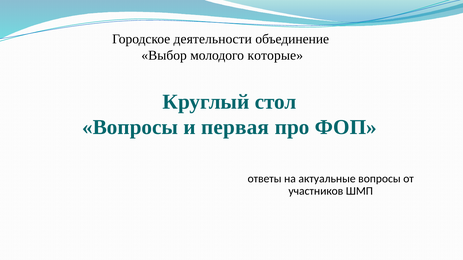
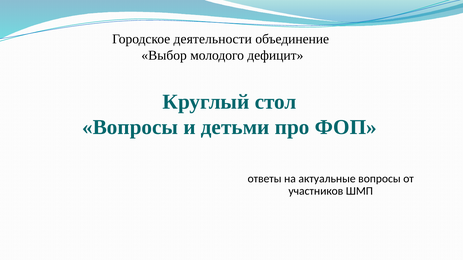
которые: которые -> дефицит (275, 55)
первая: первая -> детьми (235, 128)
